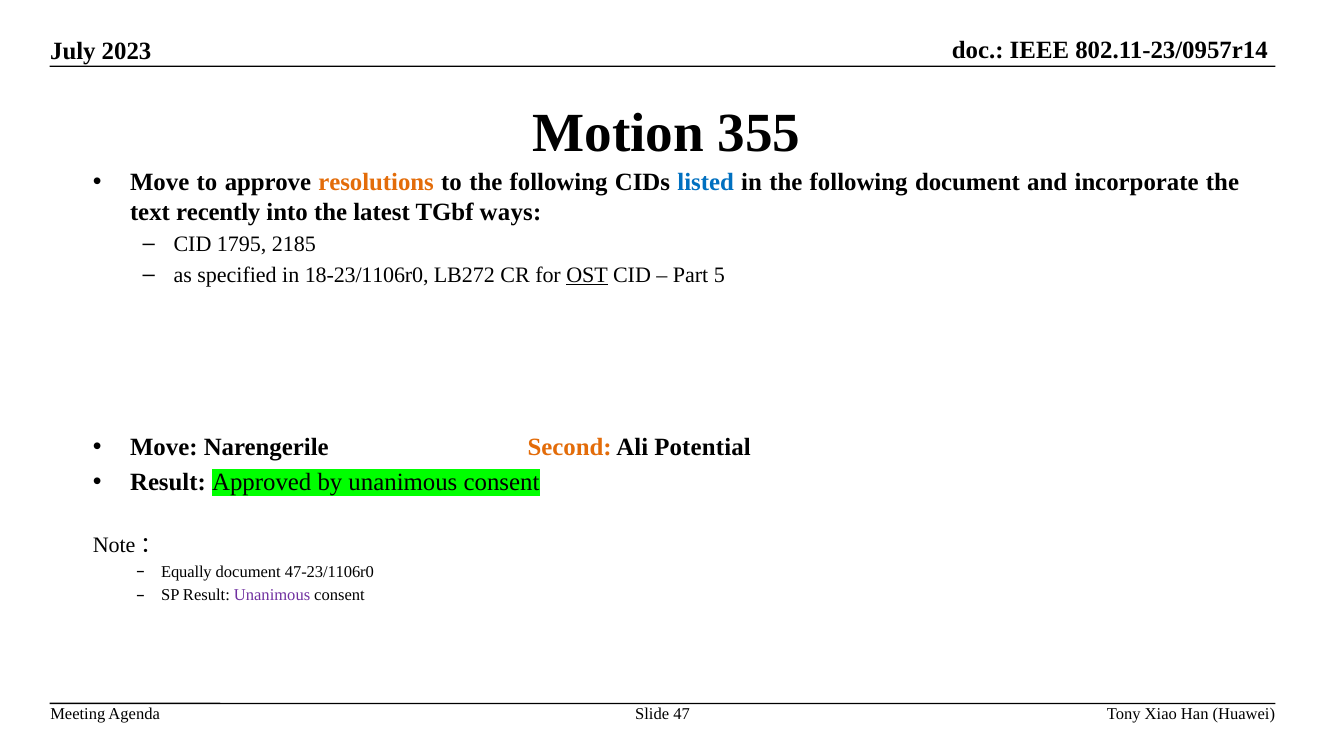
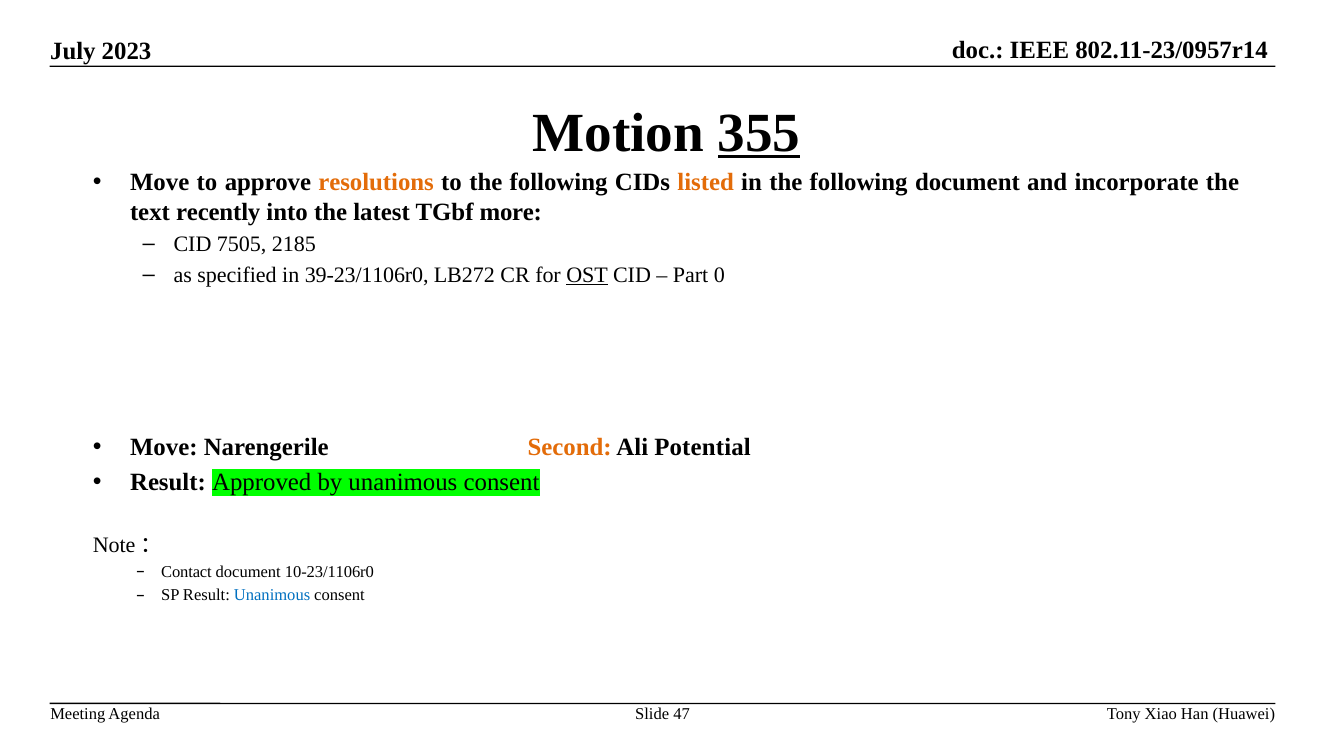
355 underline: none -> present (759, 133)
listed colour: blue -> orange (706, 182)
ways: ways -> more (511, 212)
1795: 1795 -> 7505 (242, 244)
18-23/1106r0: 18-23/1106r0 -> 39-23/1106r0 (367, 275)
5: 5 -> 0 (719, 275)
Equally: Equally -> Contact (186, 572)
47-23/1106r0: 47-23/1106r0 -> 10-23/1106r0 (329, 572)
Unanimous colour: purple -> blue (272, 595)
